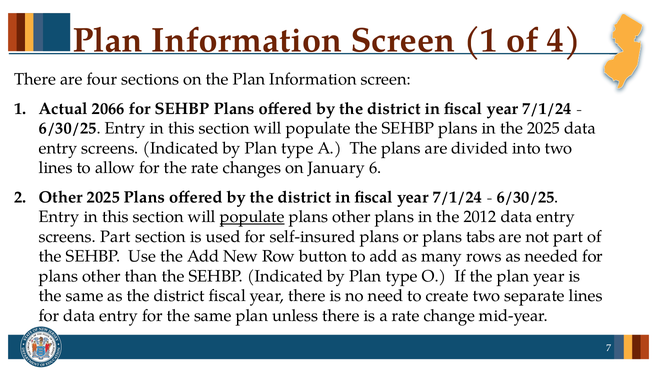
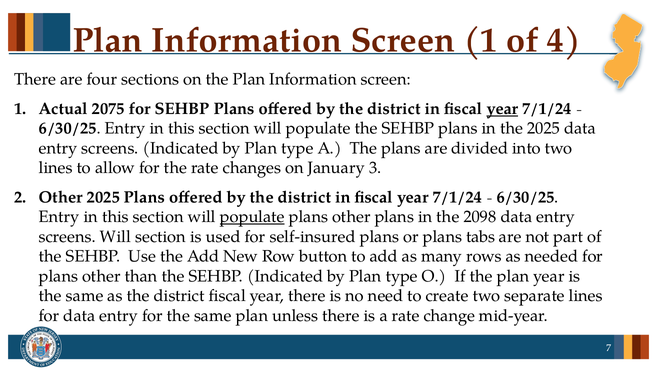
2066: 2066 -> 2075 (108, 109)
year underline: none -> present (502, 109)
6: 6 -> 3 (375, 168)
2012: 2012 -> 2098 (480, 217)
screens Part: Part -> Will (116, 236)
